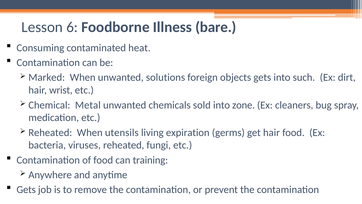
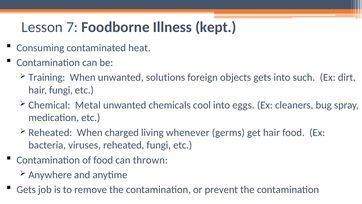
6: 6 -> 7 (72, 27)
bare: bare -> kept (216, 27)
Marked: Marked -> Training (47, 77)
hair wrist: wrist -> fungi (61, 90)
sold: sold -> cool (202, 105)
zone: zone -> eggs (243, 105)
utensils: utensils -> charged (122, 132)
expiration: expiration -> whenever (188, 132)
training: training -> thrown (150, 160)
